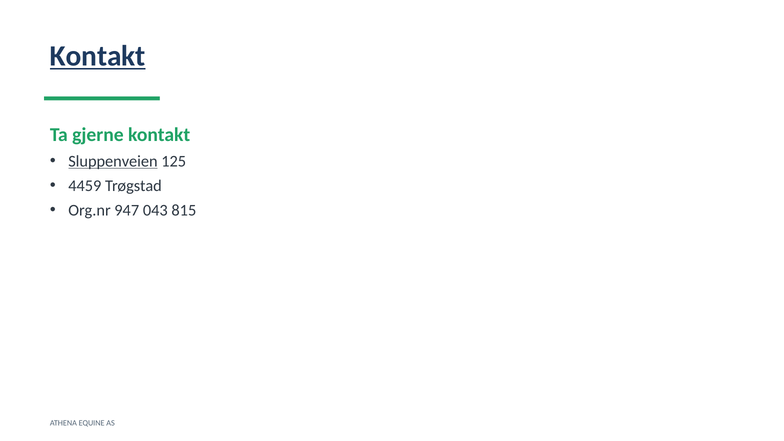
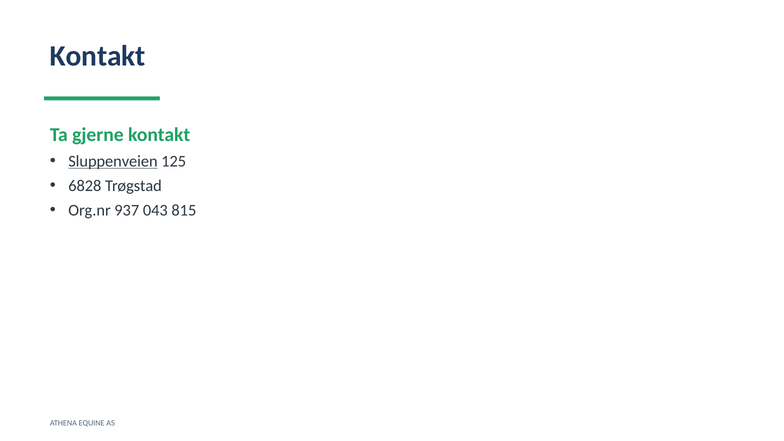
Kontakt underline: present -> none (98, 56)
4459: 4459 -> 6828 (85, 186)
947: 947 -> 937 (127, 210)
